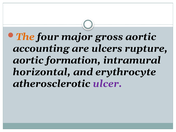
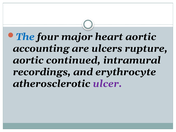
The colour: orange -> blue (25, 37)
gross: gross -> heart (109, 37)
formation: formation -> continued (73, 60)
horizontal: horizontal -> recordings (42, 72)
